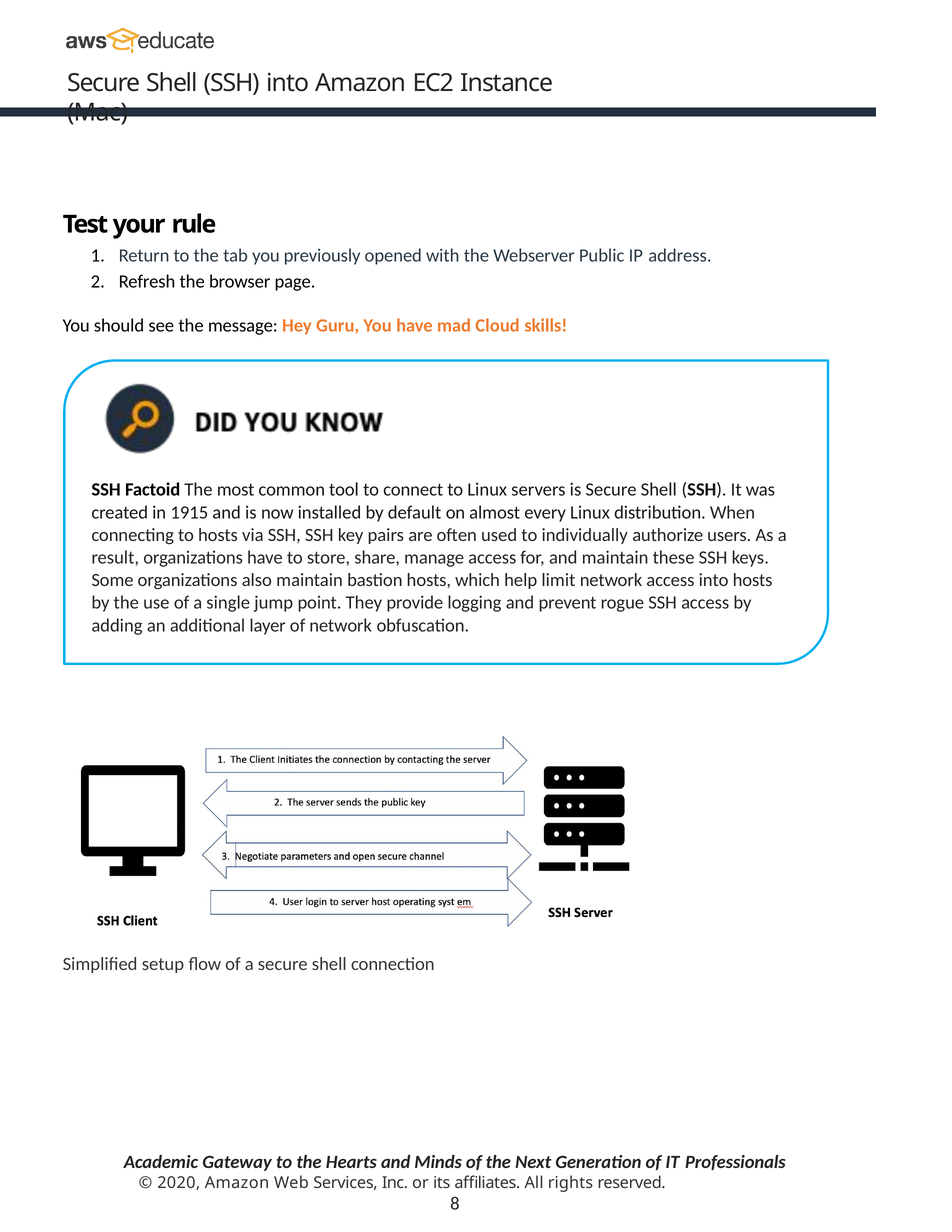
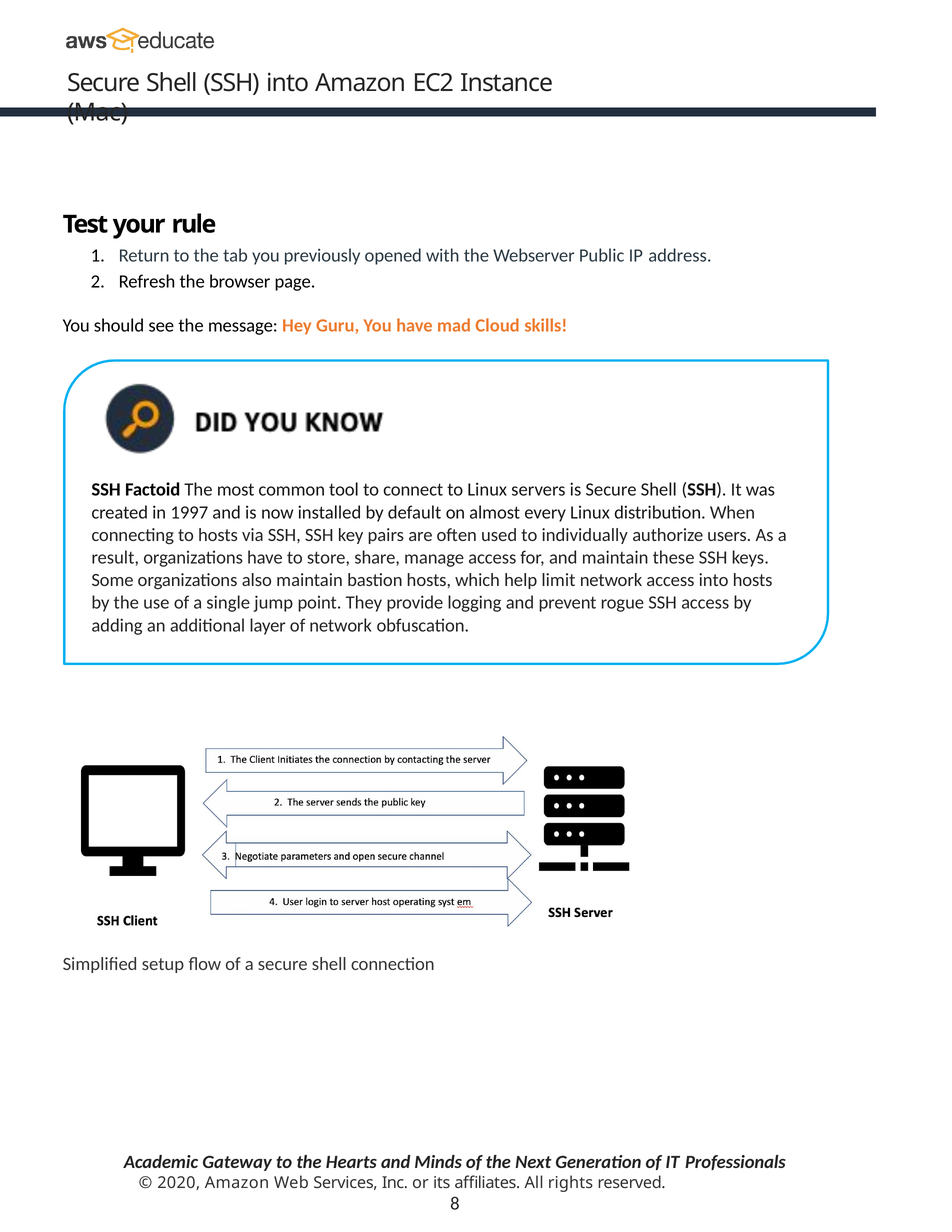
1915: 1915 -> 1997 (189, 512)
